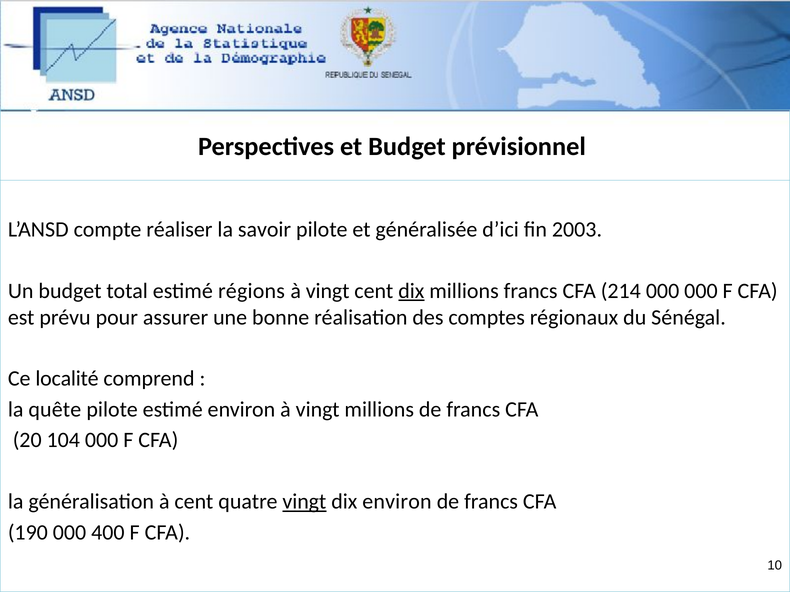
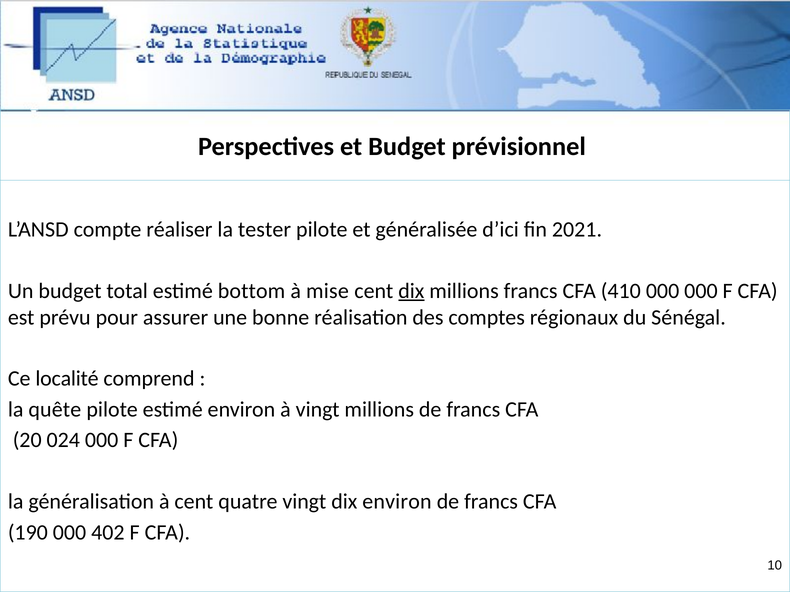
savoir: savoir -> tester (264, 230)
2003: 2003 -> 2021 (577, 230)
régions: régions -> bottom (252, 291)
vingt: vingt -> mise (327, 291)
214: 214 -> 410 (621, 291)
104: 104 -> 024 (63, 441)
vingt underline: present -> none (304, 502)
400: 400 -> 402 (108, 533)
